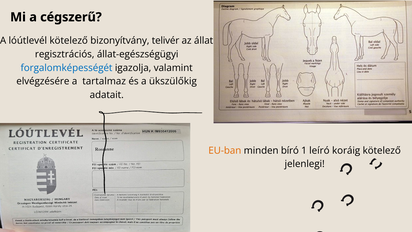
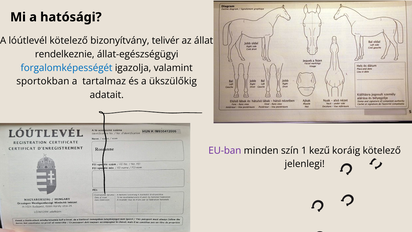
cégszerű: cégszerű -> hatósági (71, 17)
regisztrációs: regisztrációs -> rendelkeznie (65, 54)
elvégzésére: elvégzésére -> sportokban (43, 81)
EU-ban colour: orange -> purple (225, 150)
bíró: bíró -> szín (290, 150)
leíró: leíró -> kezű (319, 150)
